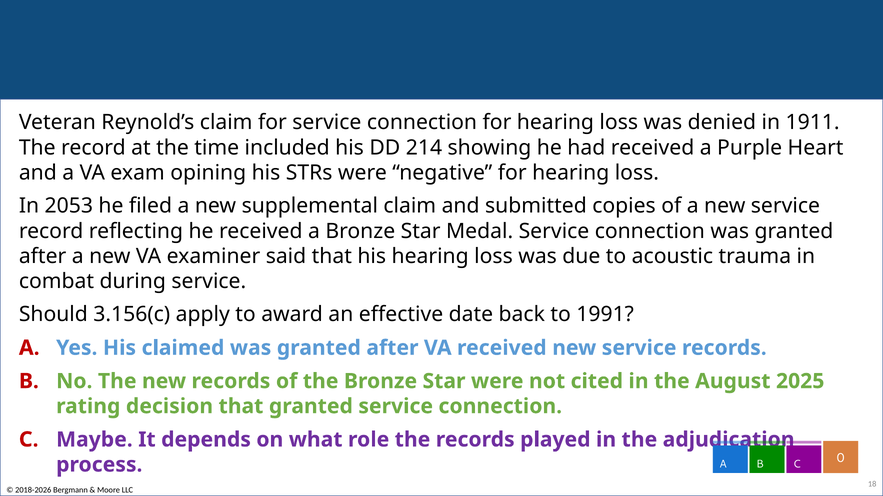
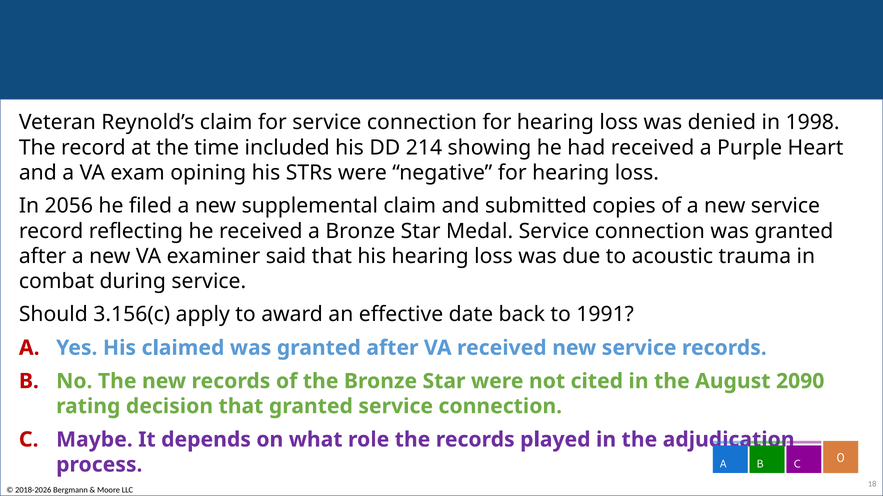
1911: 1911 -> 1998 (813, 123)
2053: 2053 -> 2056 (69, 206)
2025: 2025 -> 2090 (800, 382)
